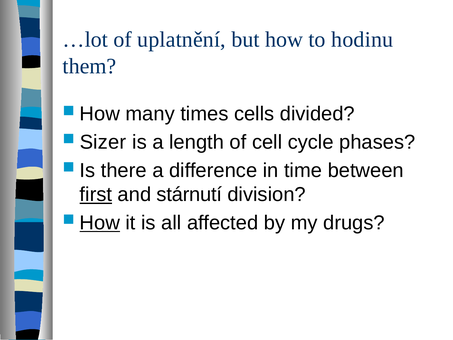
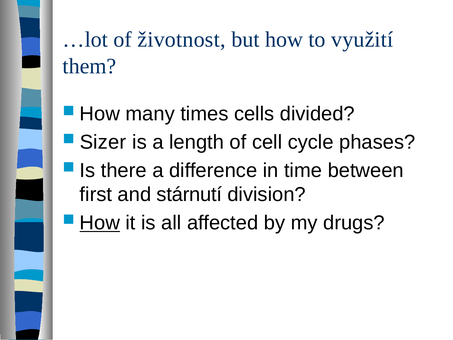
uplatnění: uplatnění -> životnost (181, 40)
hodinu: hodinu -> využití (362, 40)
first underline: present -> none (96, 194)
